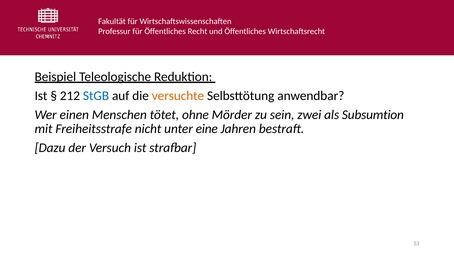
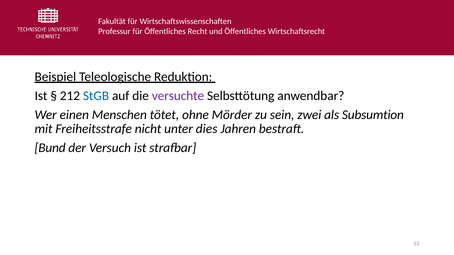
versuchte colour: orange -> purple (178, 96)
eine: eine -> dies (207, 129)
Dazu: Dazu -> Bund (50, 148)
